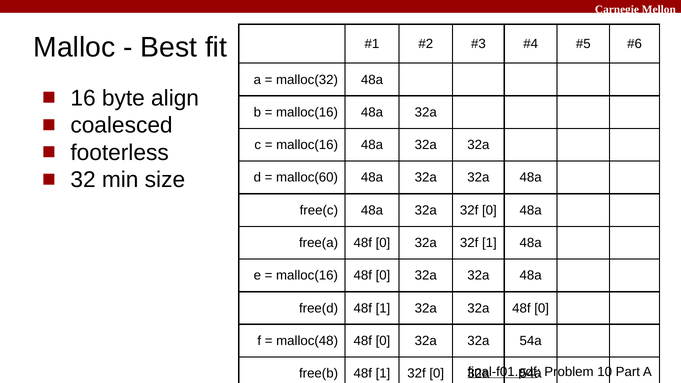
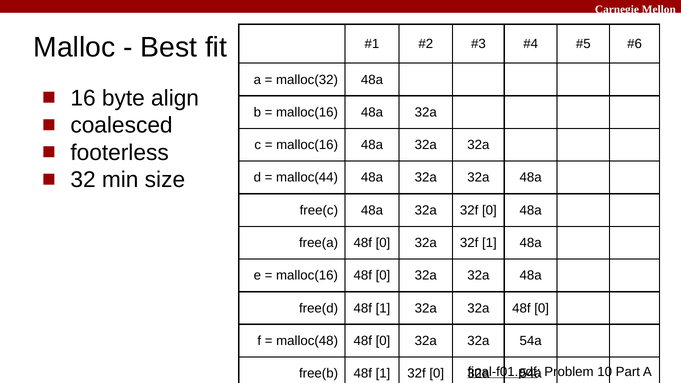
malloc(60: malloc(60 -> malloc(44 (307, 178)
